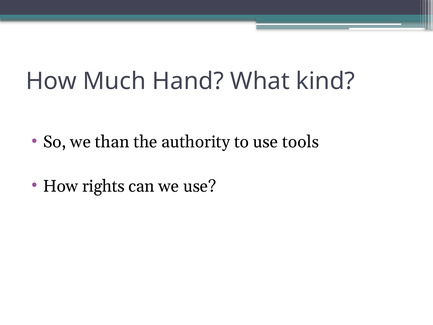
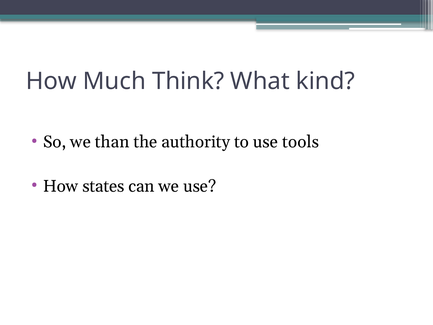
Hand: Hand -> Think (188, 81)
rights: rights -> states (103, 186)
